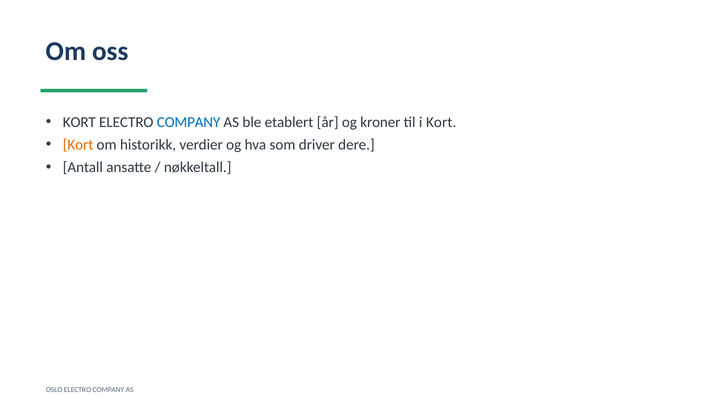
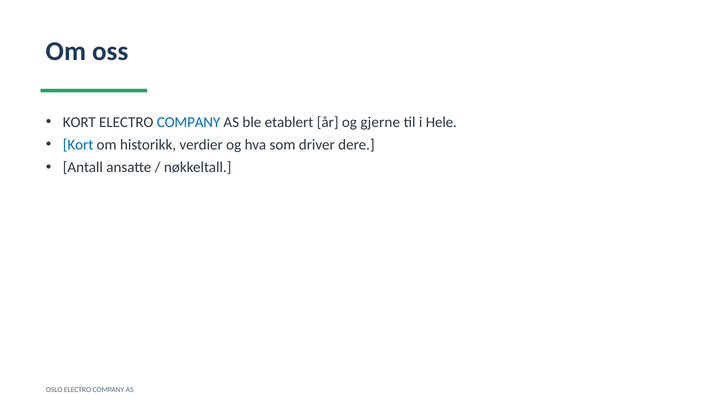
kroner: kroner -> gjerne (380, 122)
i Kort: Kort -> Hele (441, 122)
Kort colour: orange -> blue (78, 145)
